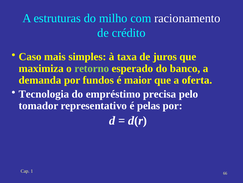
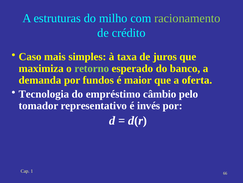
racionamento colour: white -> light green (187, 18)
precisa: precisa -> câmbio (160, 94)
pelas: pelas -> invés (149, 105)
